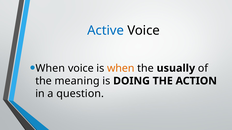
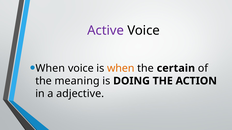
Active colour: blue -> purple (106, 31)
usually: usually -> certain (176, 68)
question: question -> adjective (80, 94)
